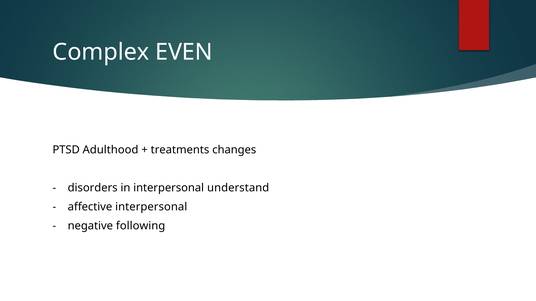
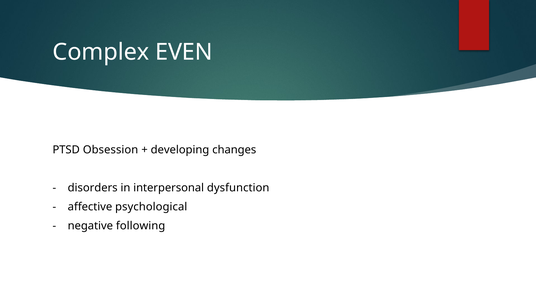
Adulthood: Adulthood -> Obsession (111, 150)
treatments: treatments -> developing (180, 150)
understand: understand -> dysfunction (238, 188)
affective interpersonal: interpersonal -> psychological (151, 207)
